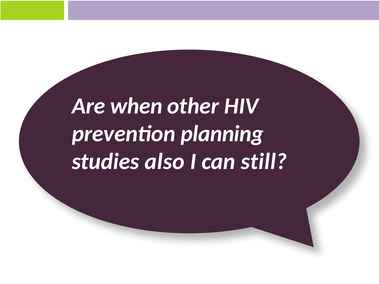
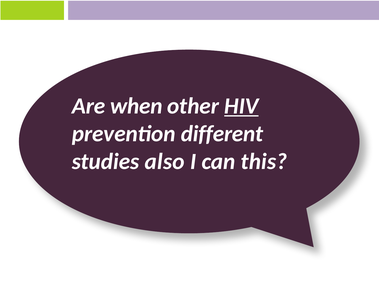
HIV underline: none -> present (241, 106)
planning: planning -> different (222, 134)
still: still -> this (264, 162)
